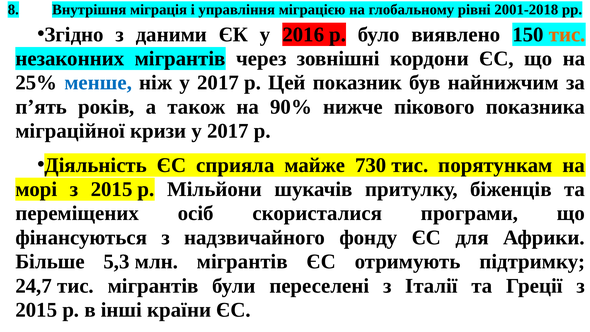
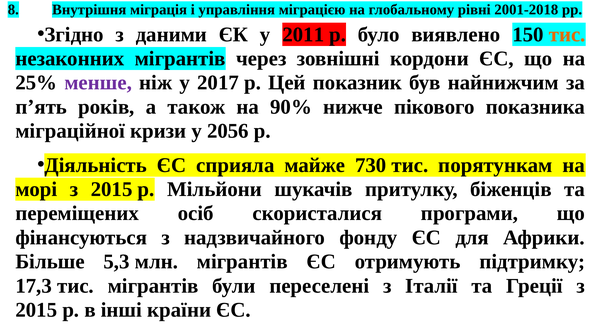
2016: 2016 -> 2011 (303, 34)
менше colour: blue -> purple (98, 83)
кризи у 2017: 2017 -> 2056 (228, 131)
24,7: 24,7 -> 17,3 (34, 286)
